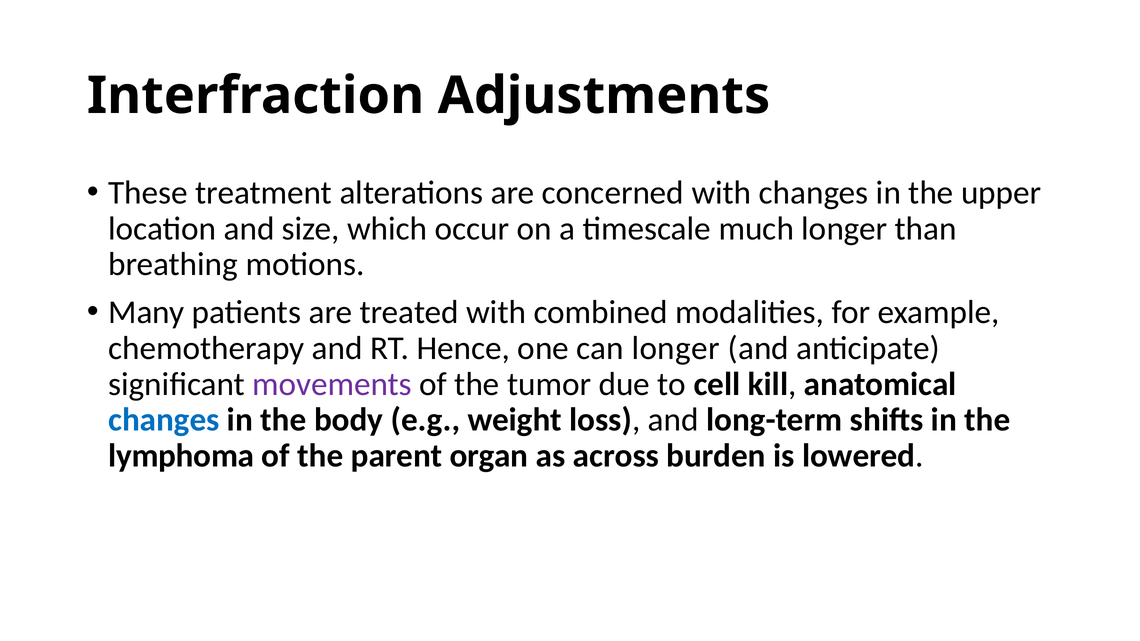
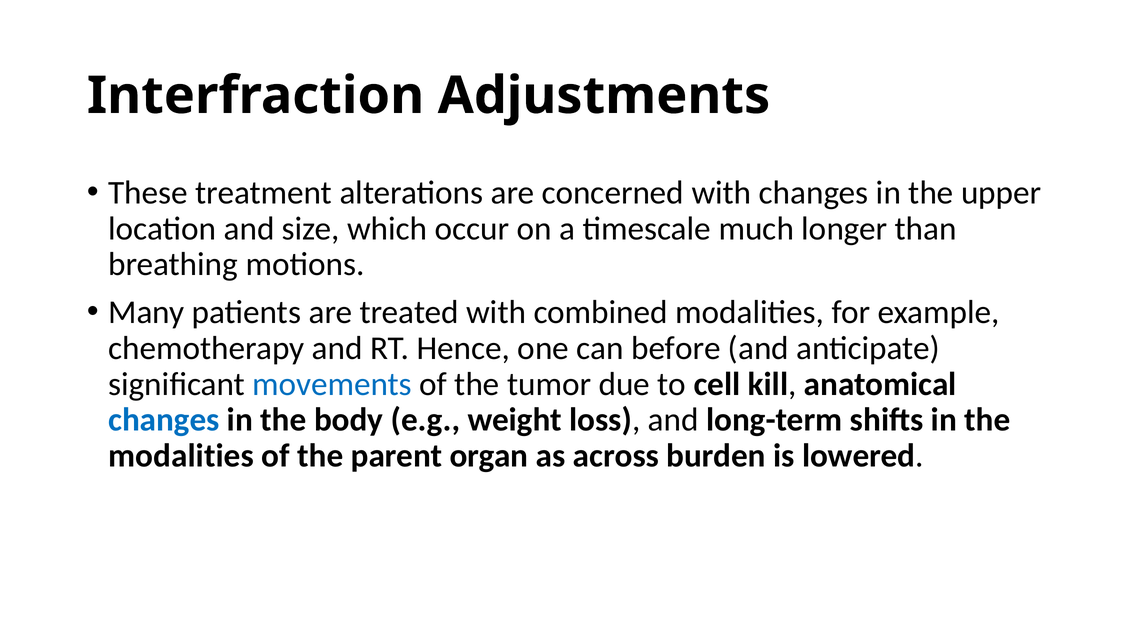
can longer: longer -> before (676, 348)
movements colour: purple -> blue (332, 384)
lymphoma: lymphoma -> modalities (181, 456)
